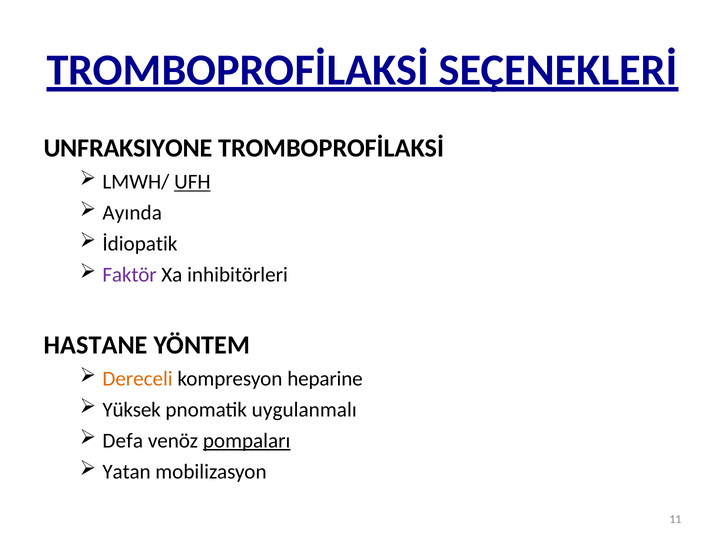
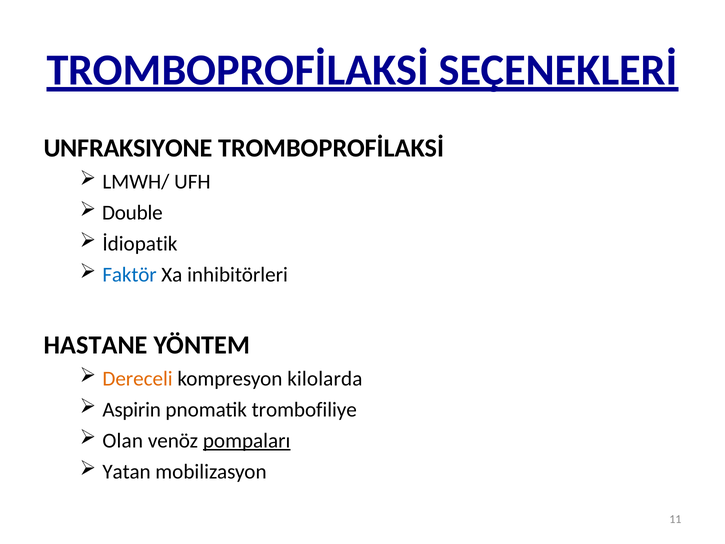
UFH underline: present -> none (192, 182)
Ayında: Ayında -> Double (132, 213)
Faktör colour: purple -> blue (130, 275)
heparine: heparine -> kilolarda (325, 378)
Yüksek: Yüksek -> Aspirin (132, 410)
uygulanmalı: uygulanmalı -> trombofiliye (304, 410)
Defa: Defa -> Olan (123, 441)
